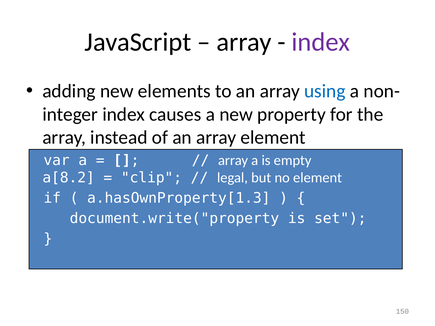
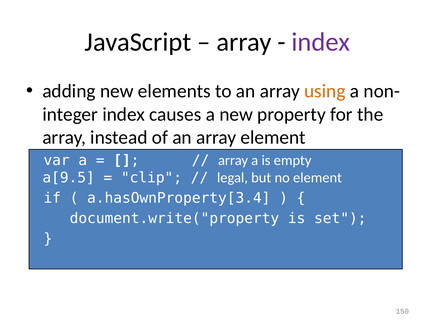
using colour: blue -> orange (325, 91)
a[8.2: a[8.2 -> a[9.5 (69, 178)
a.hasOwnProperty[1.3: a.hasOwnProperty[1.3 -> a.hasOwnProperty[3.4 (179, 198)
